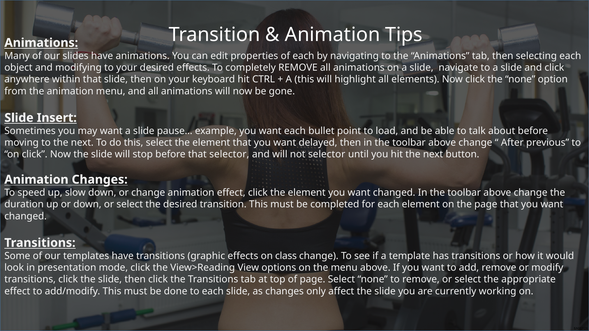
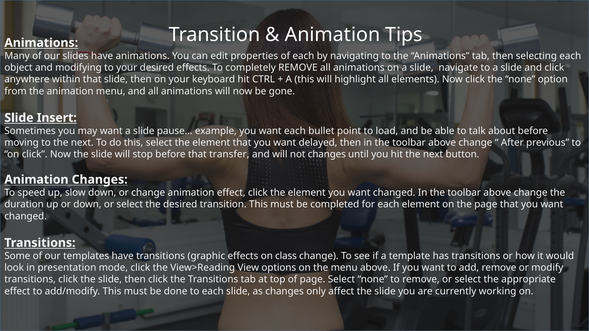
that selector: selector -> transfer (229, 155)
not selector: selector -> changes (327, 155)
